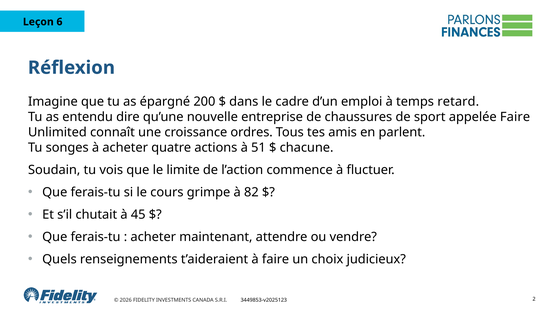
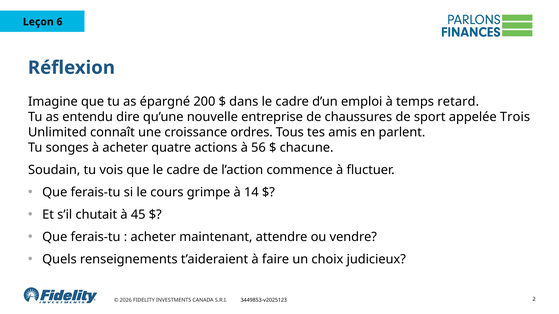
appelée Faire: Faire -> Trois (515, 117)
51: 51 -> 56 (258, 148)
que le limite: limite -> cadre (183, 170)
82: 82 -> 14 (251, 193)
